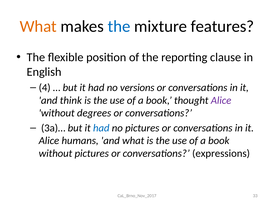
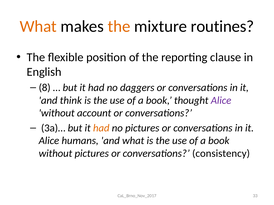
the colour: blue -> orange (119, 27)
features: features -> routines (222, 27)
4: 4 -> 8 (45, 88)
versions: versions -> daggers (137, 88)
degrees: degrees -> account (94, 113)
had colour: blue -> orange (101, 128)
expressions: expressions -> consistency (221, 154)
